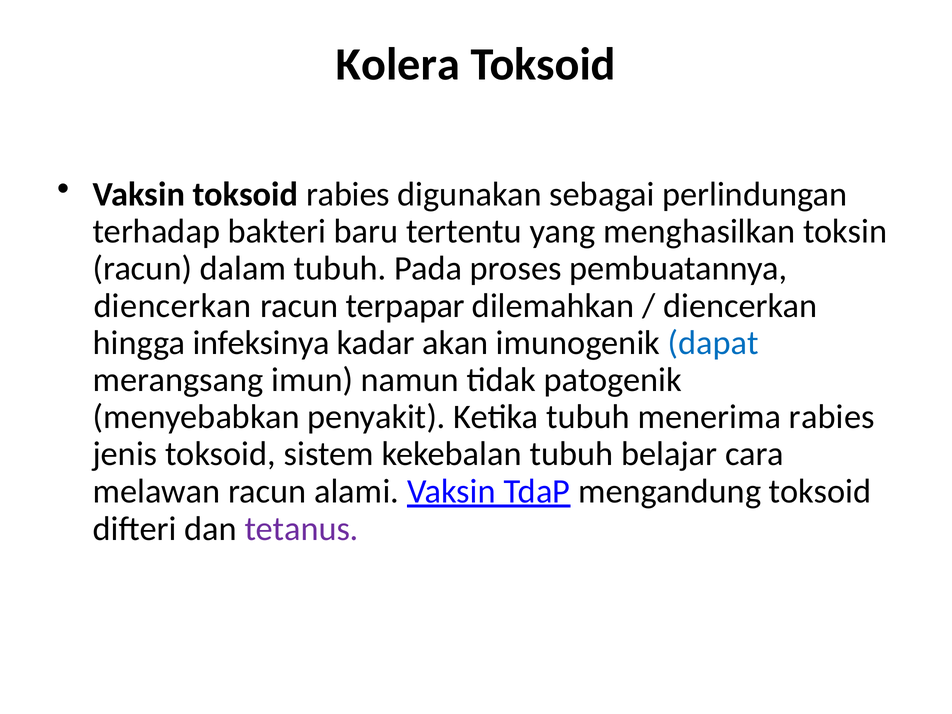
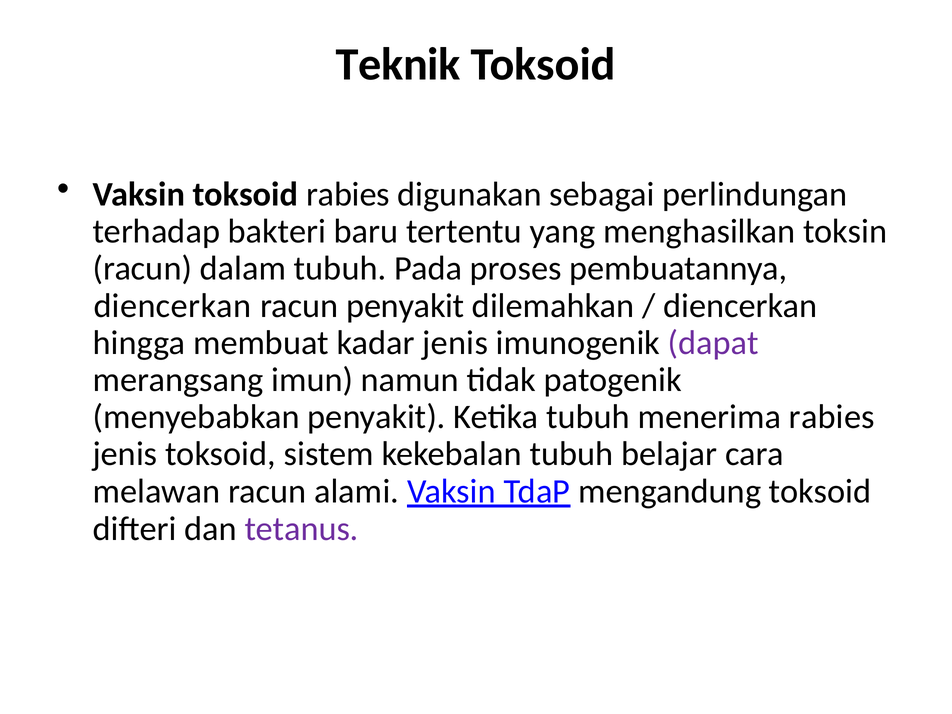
Kolera: Kolera -> Teknik (398, 64)
racun terpapar: terpapar -> penyakit (405, 306)
infeksinya: infeksinya -> membuat (261, 343)
kadar akan: akan -> jenis (455, 343)
dapat colour: blue -> purple (713, 343)
